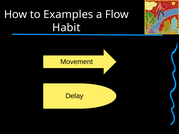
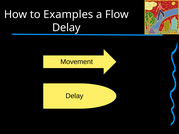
Habit: Habit -> Delay (66, 28)
